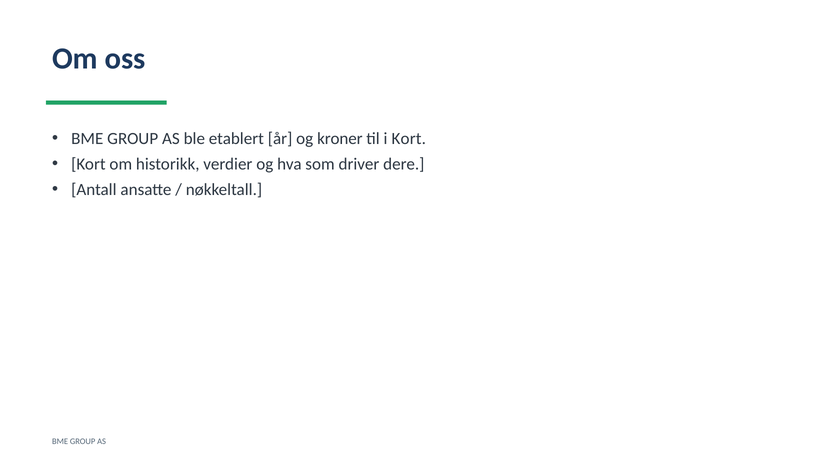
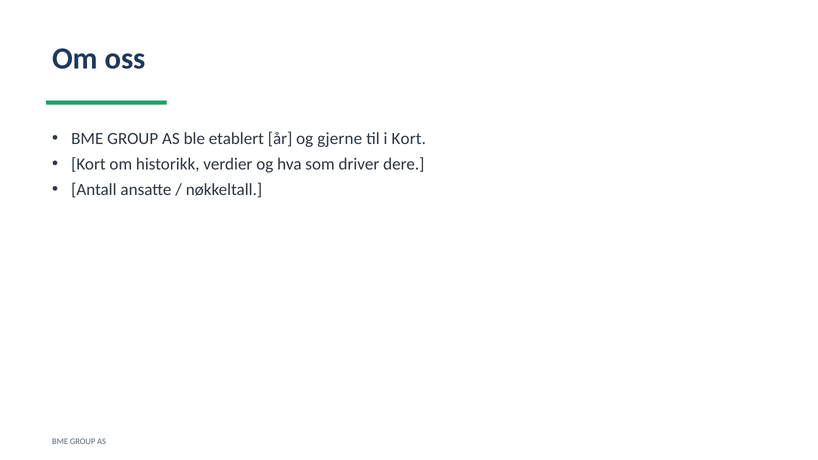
kroner: kroner -> gjerne (340, 139)
